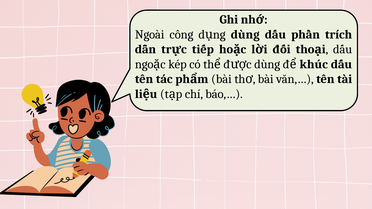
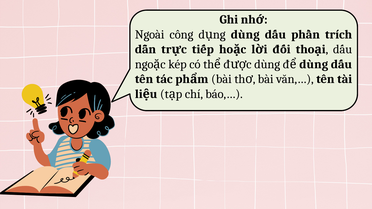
khúc: khúc -> dùng (314, 64)
